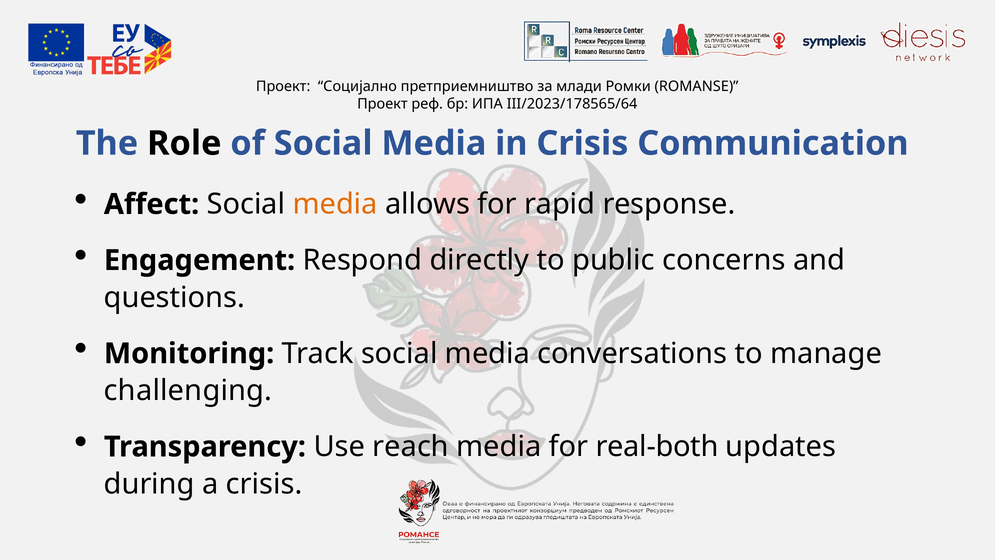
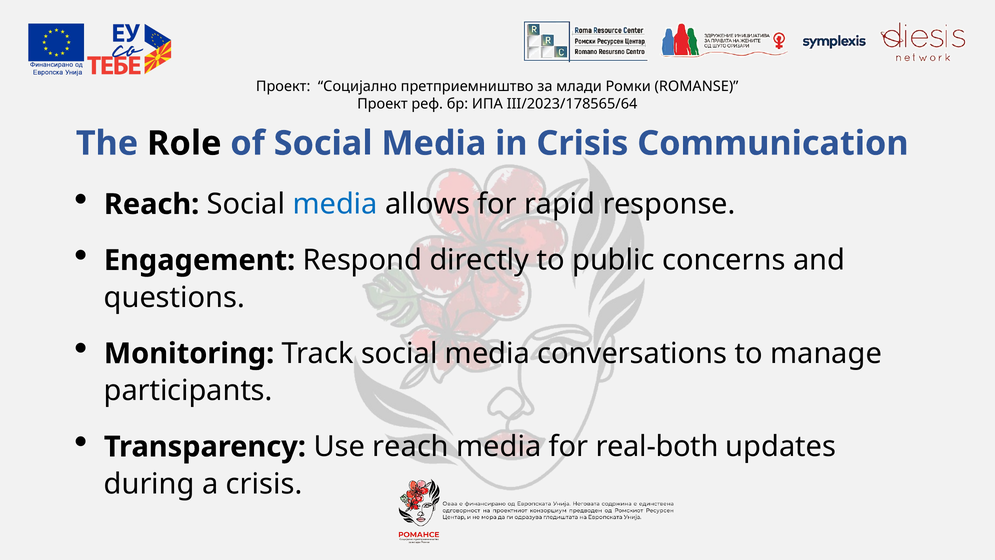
Affect: Affect -> Reach (152, 204)
media colour: orange -> blue (335, 204)
challenging: challenging -> participants (188, 391)
